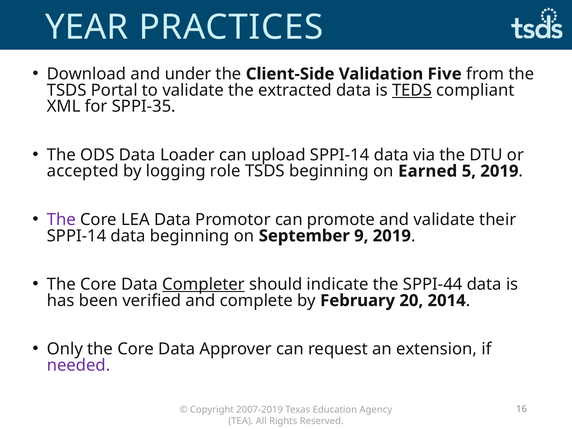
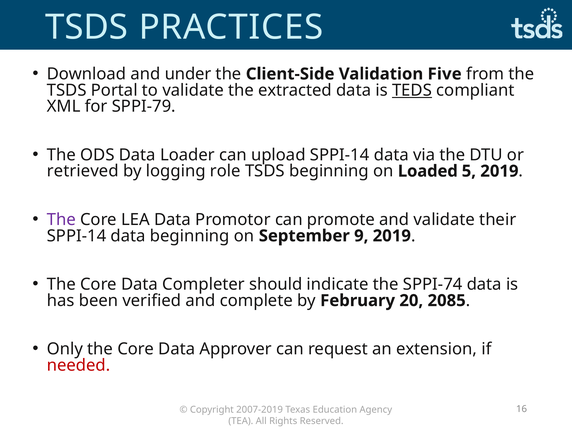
YEAR: YEAR -> TSDS (87, 27)
SPPI-35: SPPI-35 -> SPPI-79 (144, 106)
accepted: accepted -> retrieved (83, 171)
Earned: Earned -> Loaded (428, 171)
Completer underline: present -> none (203, 284)
SPPI-44: SPPI-44 -> SPPI-74 (433, 284)
2014: 2014 -> 2085 (447, 301)
needed colour: purple -> red (79, 365)
